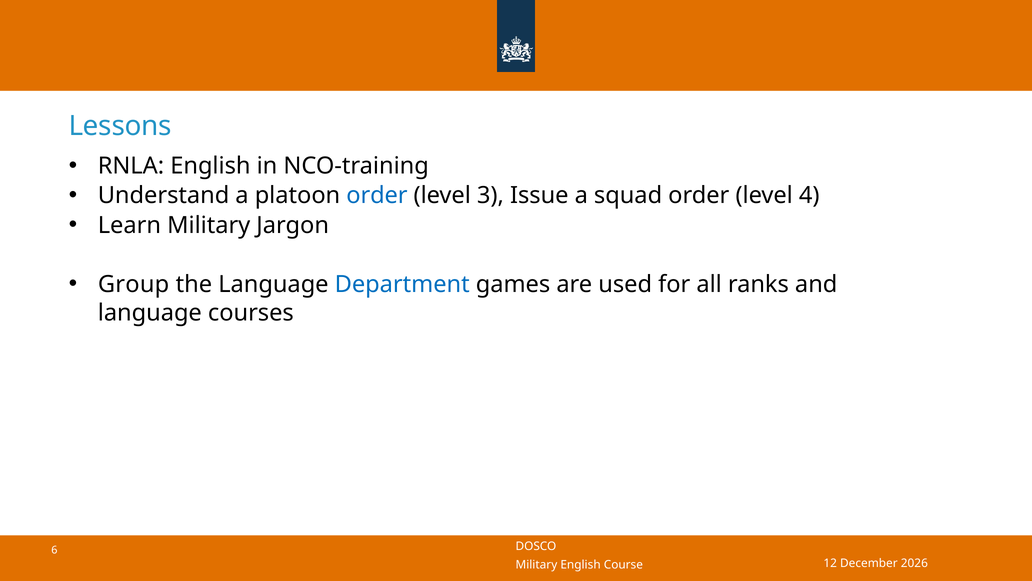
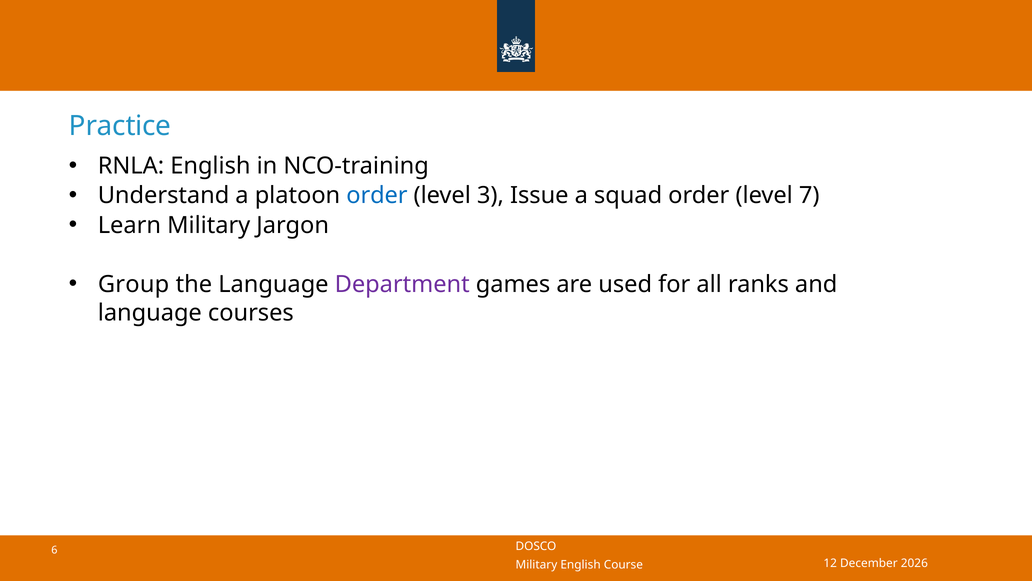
Lessons: Lessons -> Practice (120, 126)
4: 4 -> 7 (809, 196)
Department colour: blue -> purple (402, 284)
